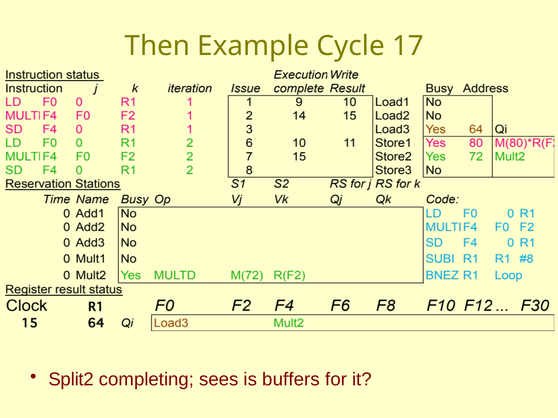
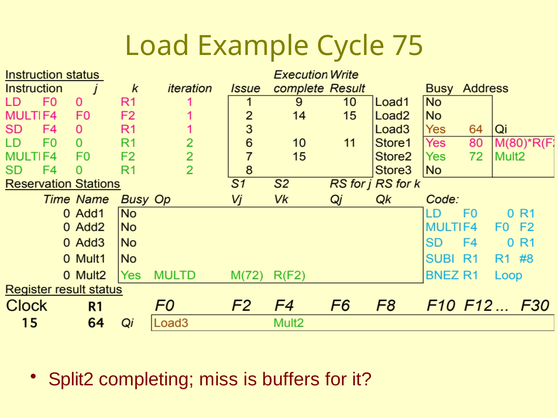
Then: Then -> Load (157, 46)
17: 17 -> 75 (408, 46)
sees: sees -> miss (219, 380)
